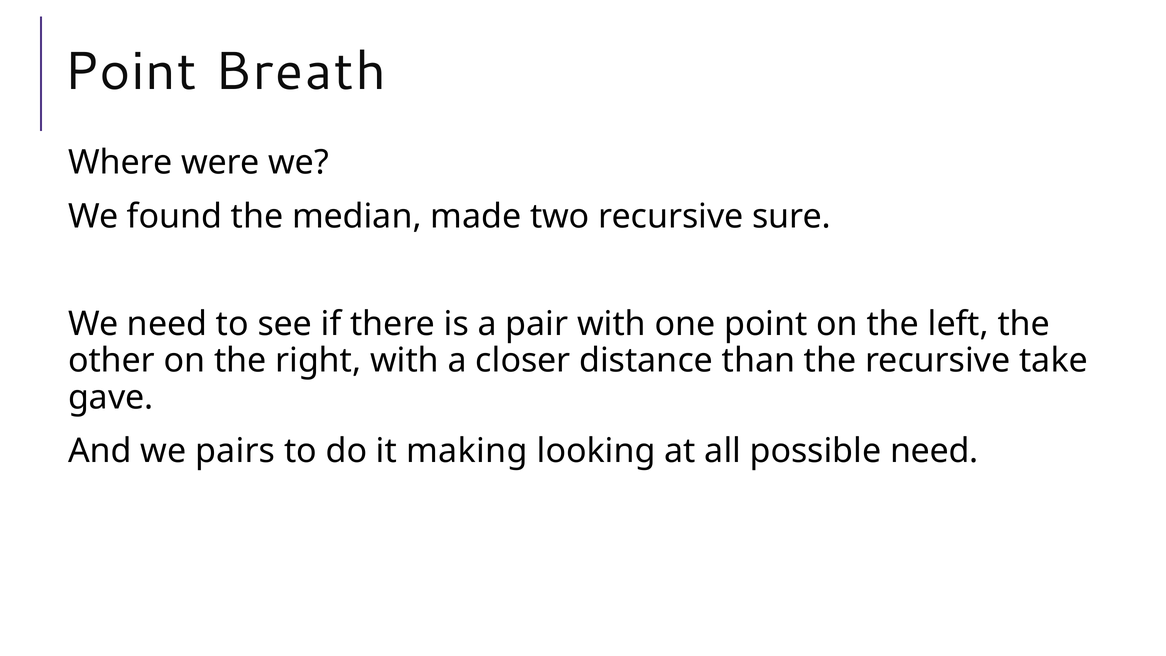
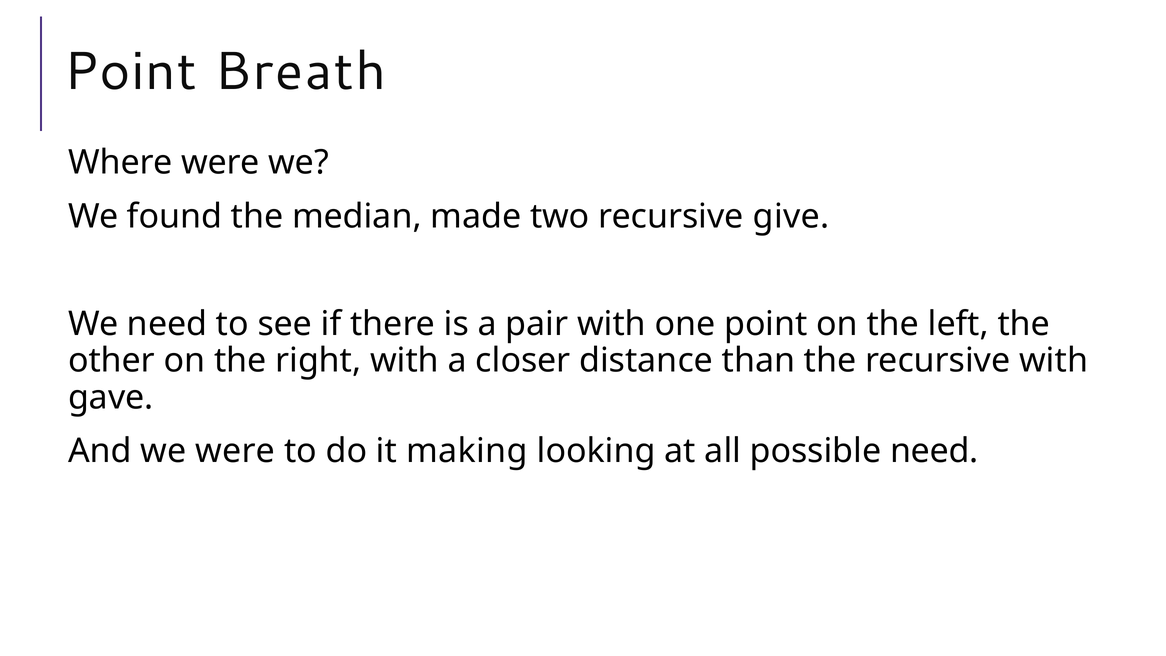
sure: sure -> give (791, 216)
recursive take: take -> with (1054, 361)
we pairs: pairs -> were (235, 451)
